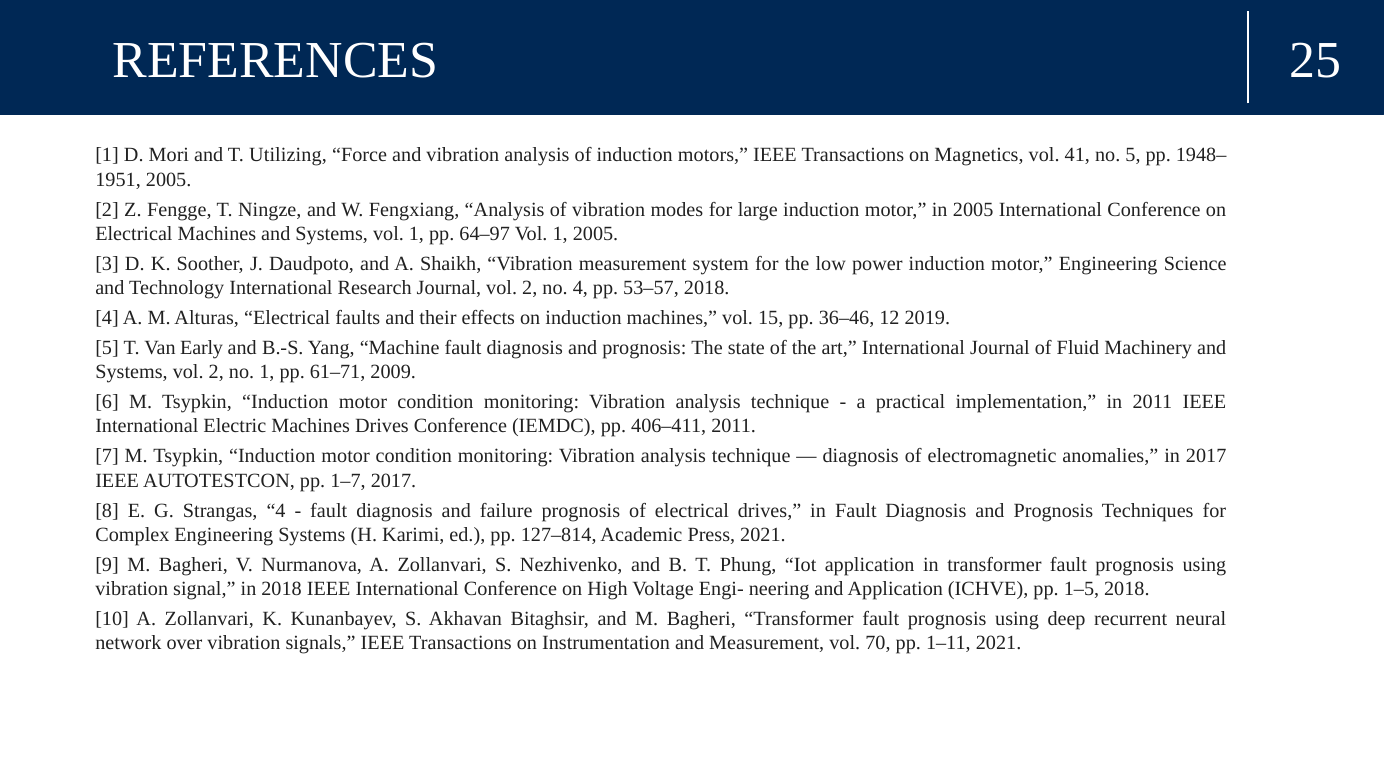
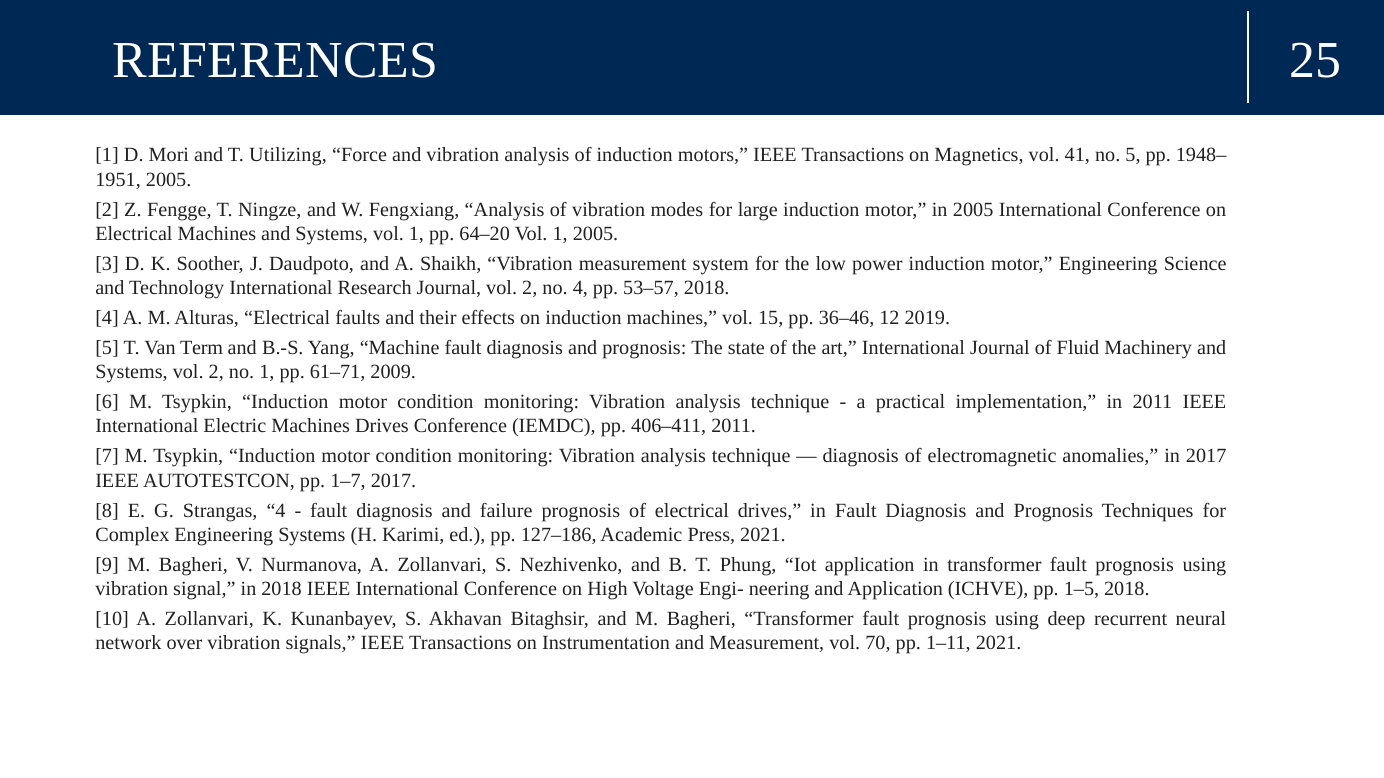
64–97: 64–97 -> 64–20 (485, 234)
Early: Early -> Term (202, 348)
127–814: 127–814 -> 127–186 (559, 535)
